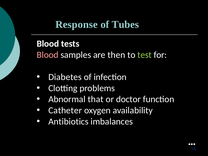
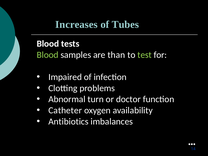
Response: Response -> Increases (76, 24)
Blood colour: pink -> light green (48, 55)
then: then -> than (116, 55)
Diabetes: Diabetes -> Impaired (65, 77)
that: that -> turn (96, 99)
